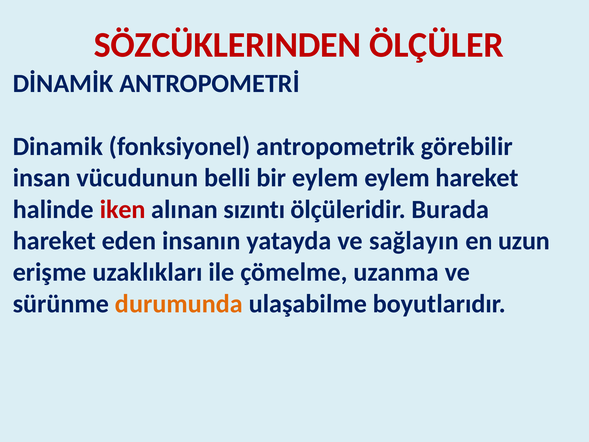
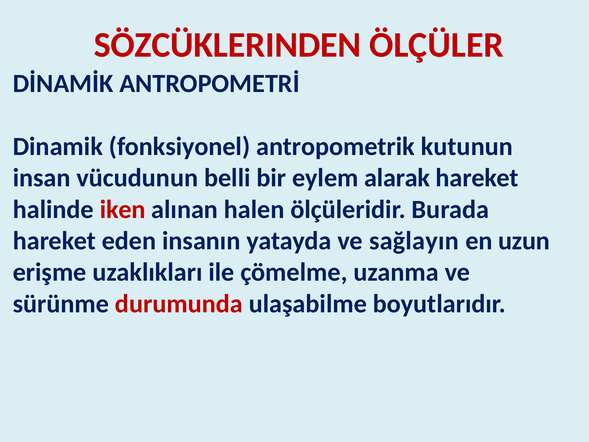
görebilir: görebilir -> kutunun (467, 146)
eylem eylem: eylem -> alarak (397, 178)
sızıntı: sızıntı -> halen (254, 209)
durumunda colour: orange -> red (179, 304)
